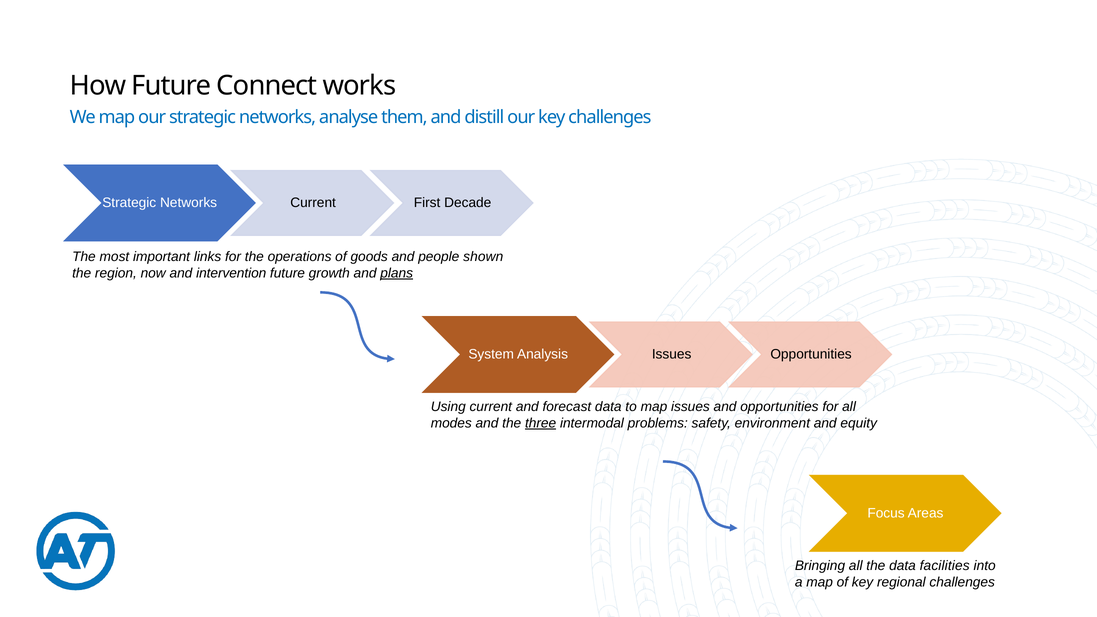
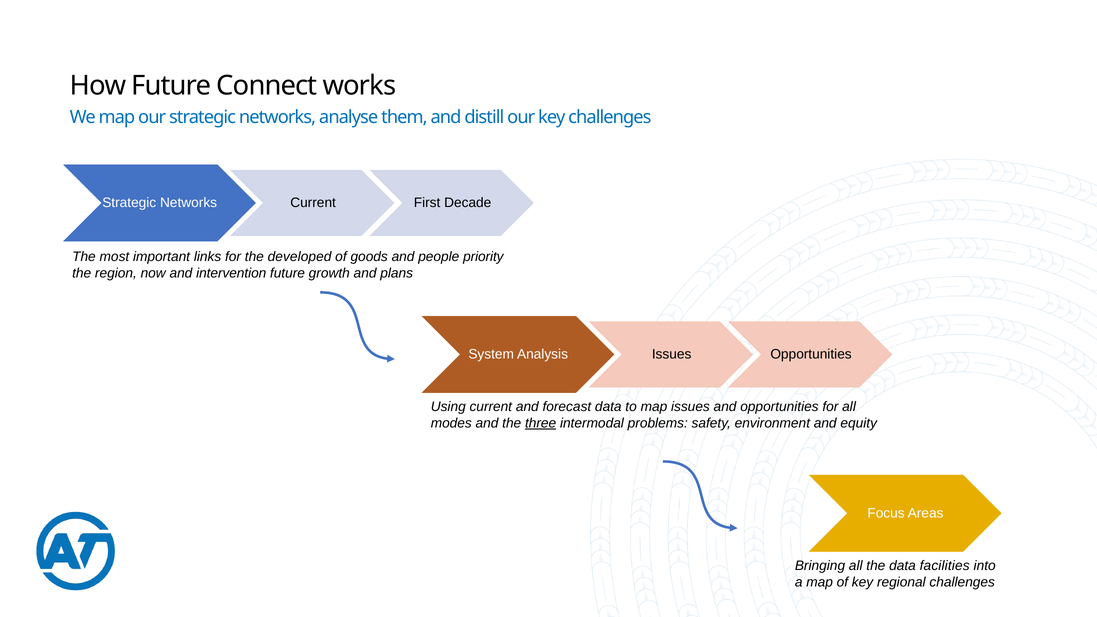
operations: operations -> developed (300, 257)
shown: shown -> priority (483, 257)
plans underline: present -> none (397, 273)
